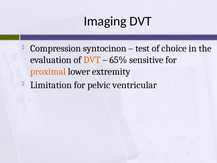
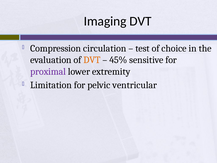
syntocinon: syntocinon -> circulation (105, 48)
65%: 65% -> 45% (118, 60)
proximal colour: orange -> purple (48, 71)
